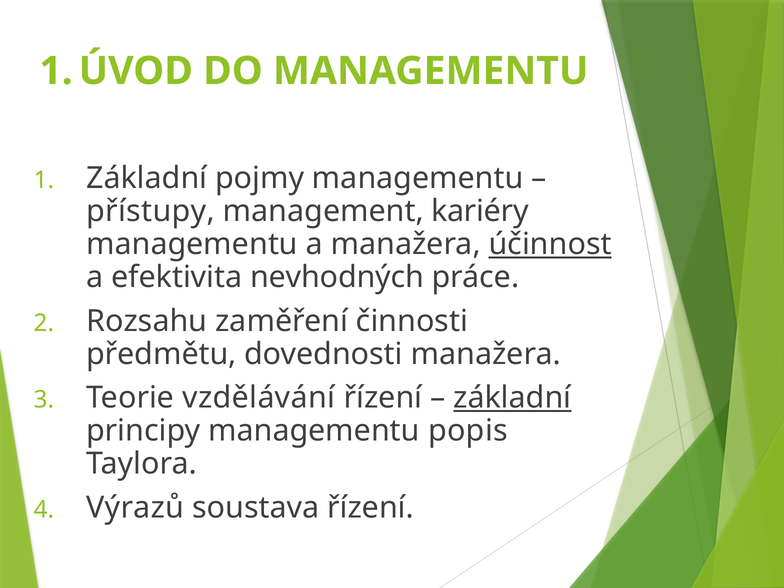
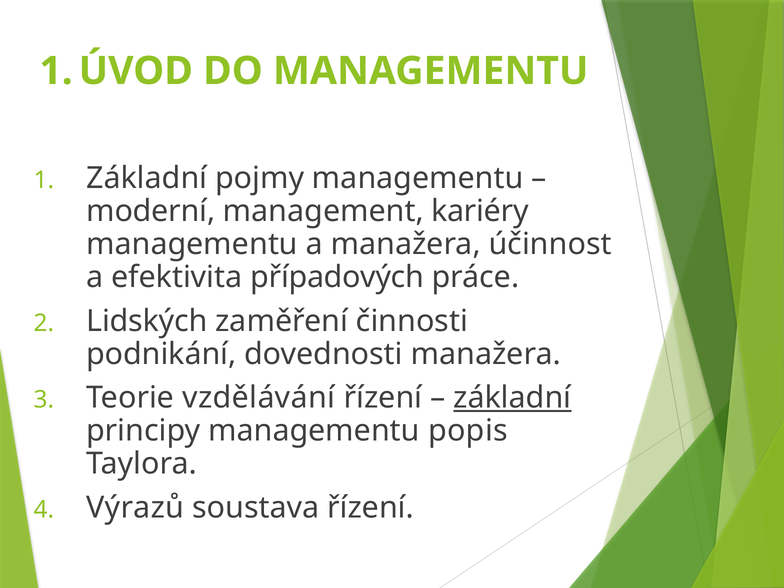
přístupy: přístupy -> moderní (151, 211)
účinnost underline: present -> none (550, 244)
nevhodných: nevhodných -> případových (337, 277)
Rozsahu: Rozsahu -> Lidských (147, 321)
předmětu: předmětu -> podnikání (161, 354)
